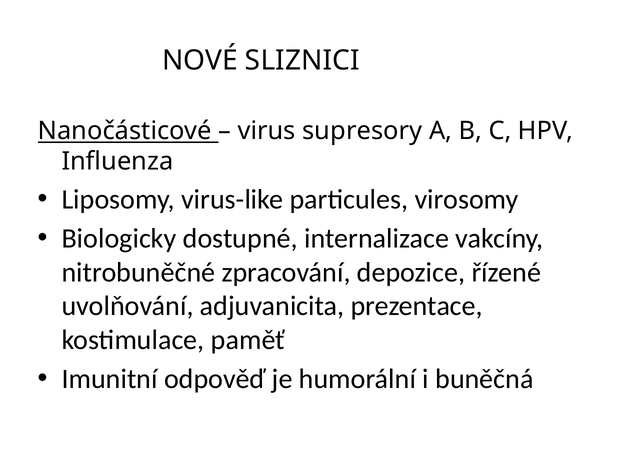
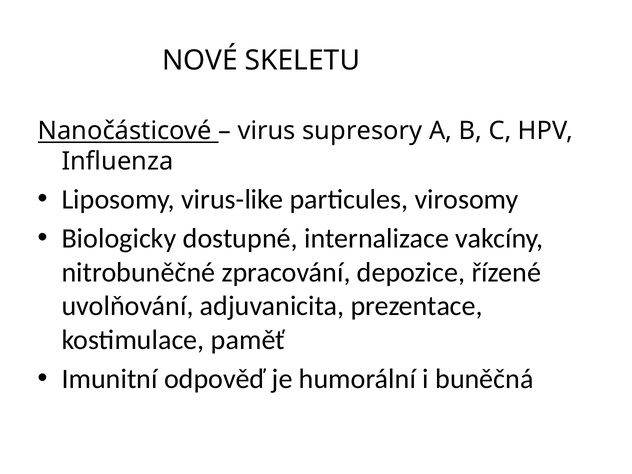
SLIZNICI: SLIZNICI -> SKELETU (302, 60)
